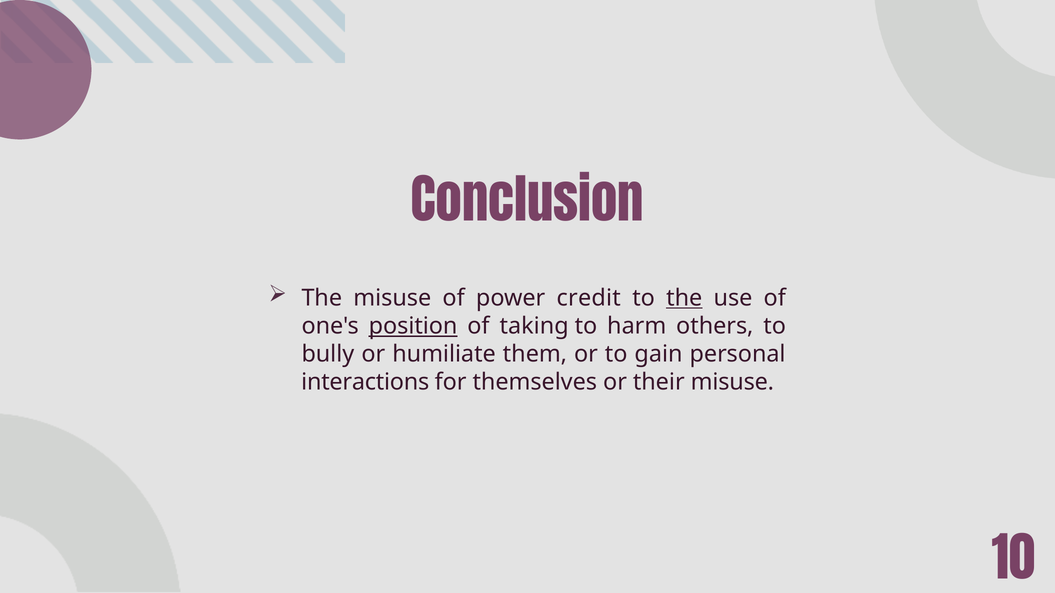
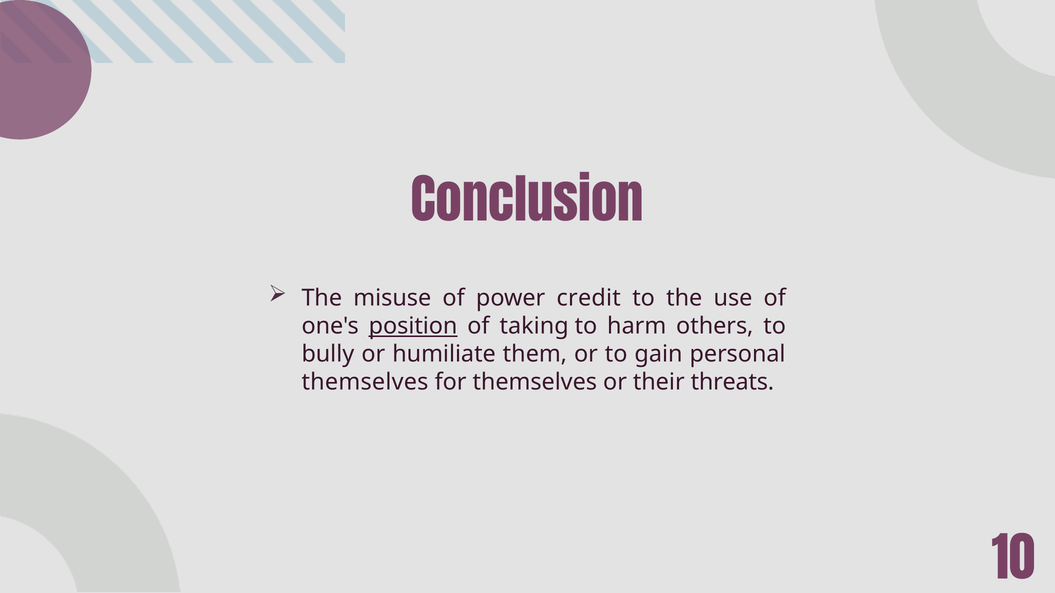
the underline: present -> none (684, 298)
interactions: interactions -> themselves (365, 383)
their misuse: misuse -> threats (732, 383)
